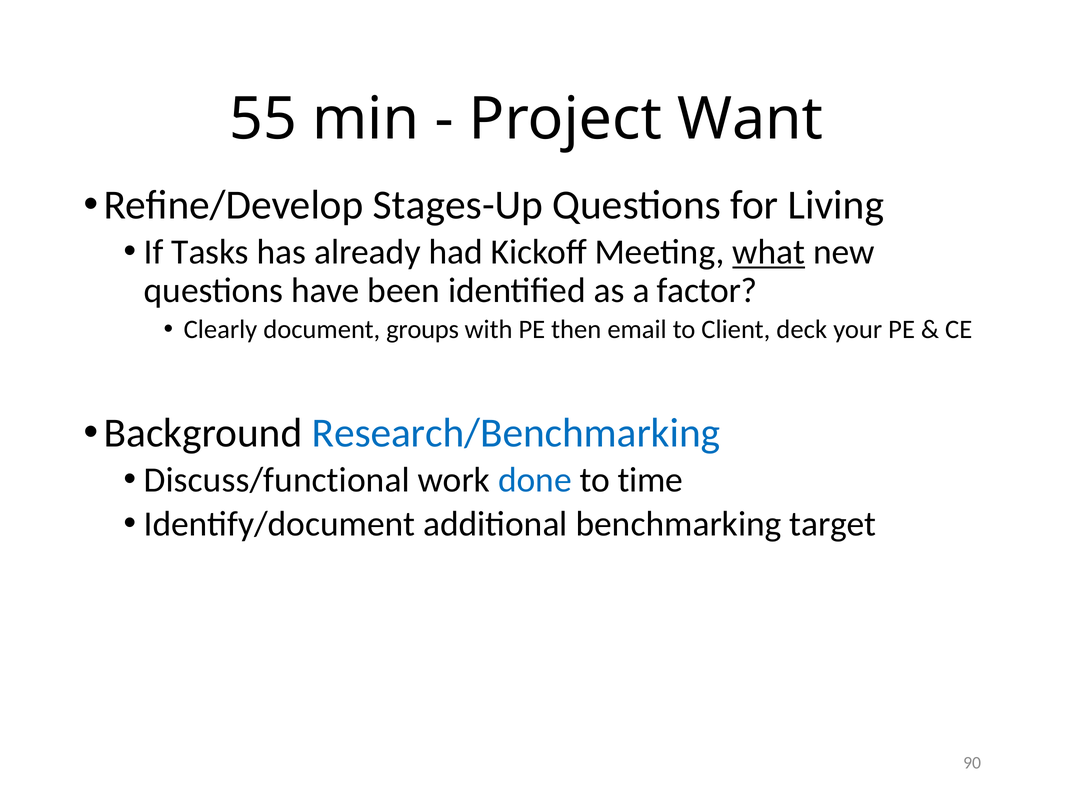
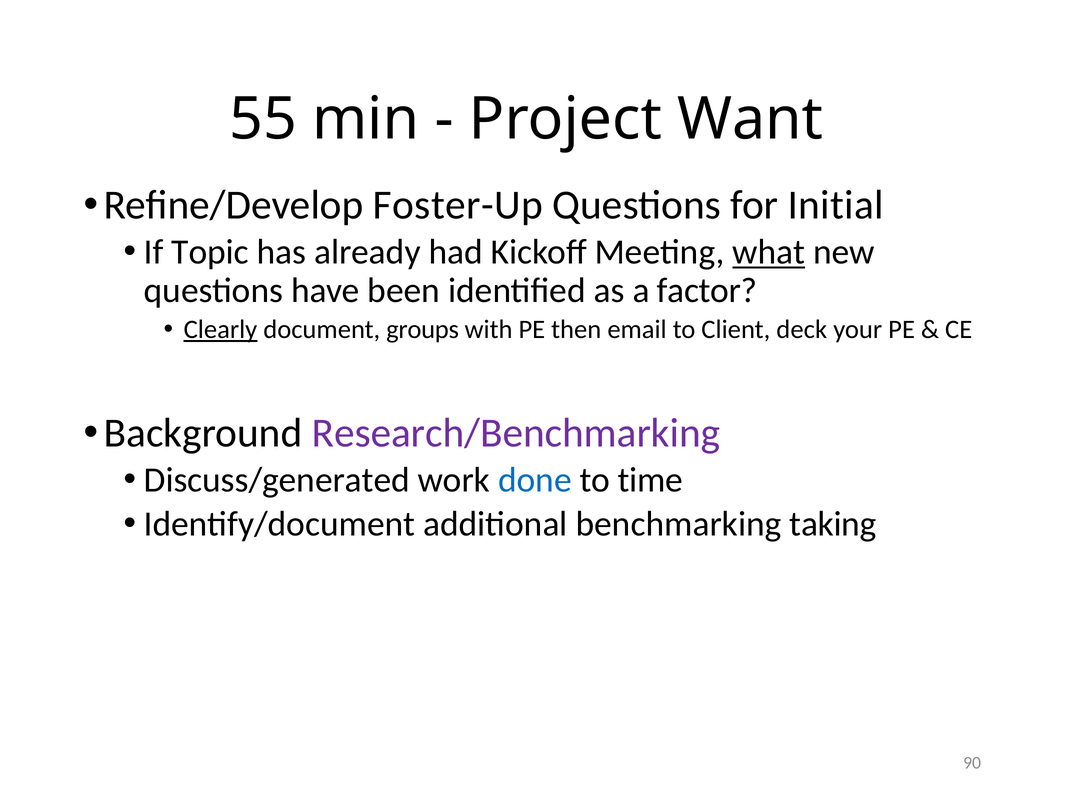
Stages-Up: Stages-Up -> Foster-Up (458, 205)
Living: Living -> Initial (836, 205)
Tasks: Tasks -> Topic (210, 252)
Clearly underline: none -> present (220, 329)
Research/Benchmarking colour: blue -> purple (516, 433)
Discuss/functional: Discuss/functional -> Discuss/generated (277, 480)
target: target -> taking (833, 524)
